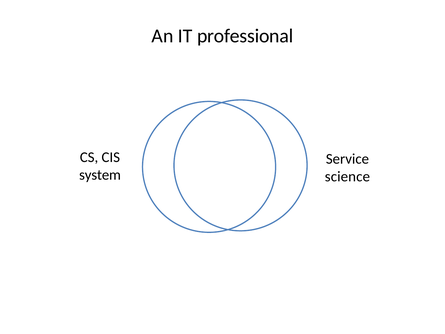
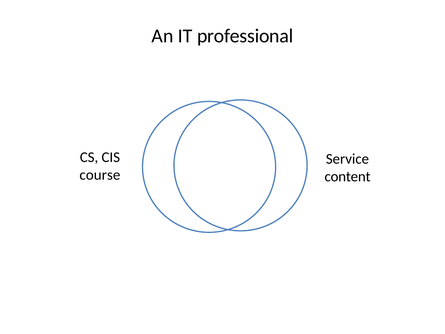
system: system -> course (100, 175)
science: science -> content (348, 176)
